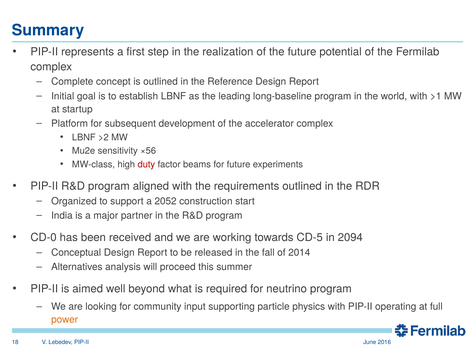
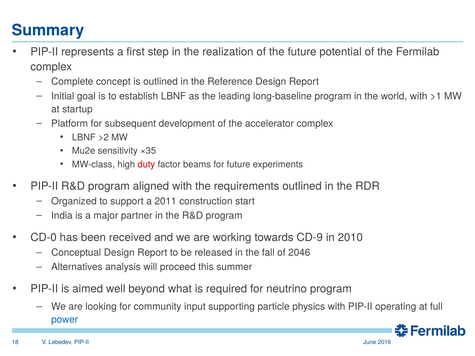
×56: ×56 -> ×35 (148, 151)
2052: 2052 -> 2011 (166, 201)
CD-5: CD-5 -> CD-9 (310, 238)
2094: 2094 -> 2010 (350, 238)
2014: 2014 -> 2046 (299, 253)
power colour: orange -> blue (65, 320)
